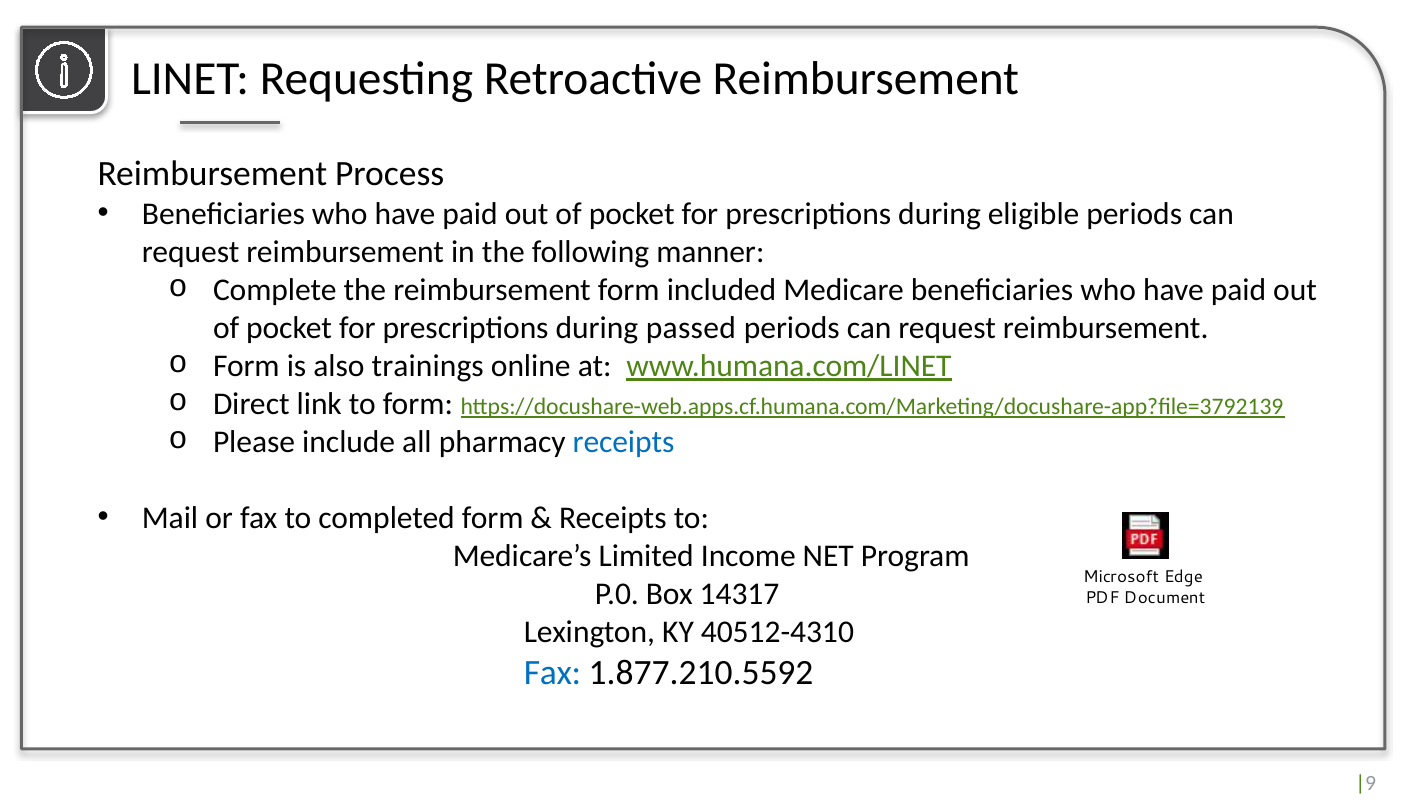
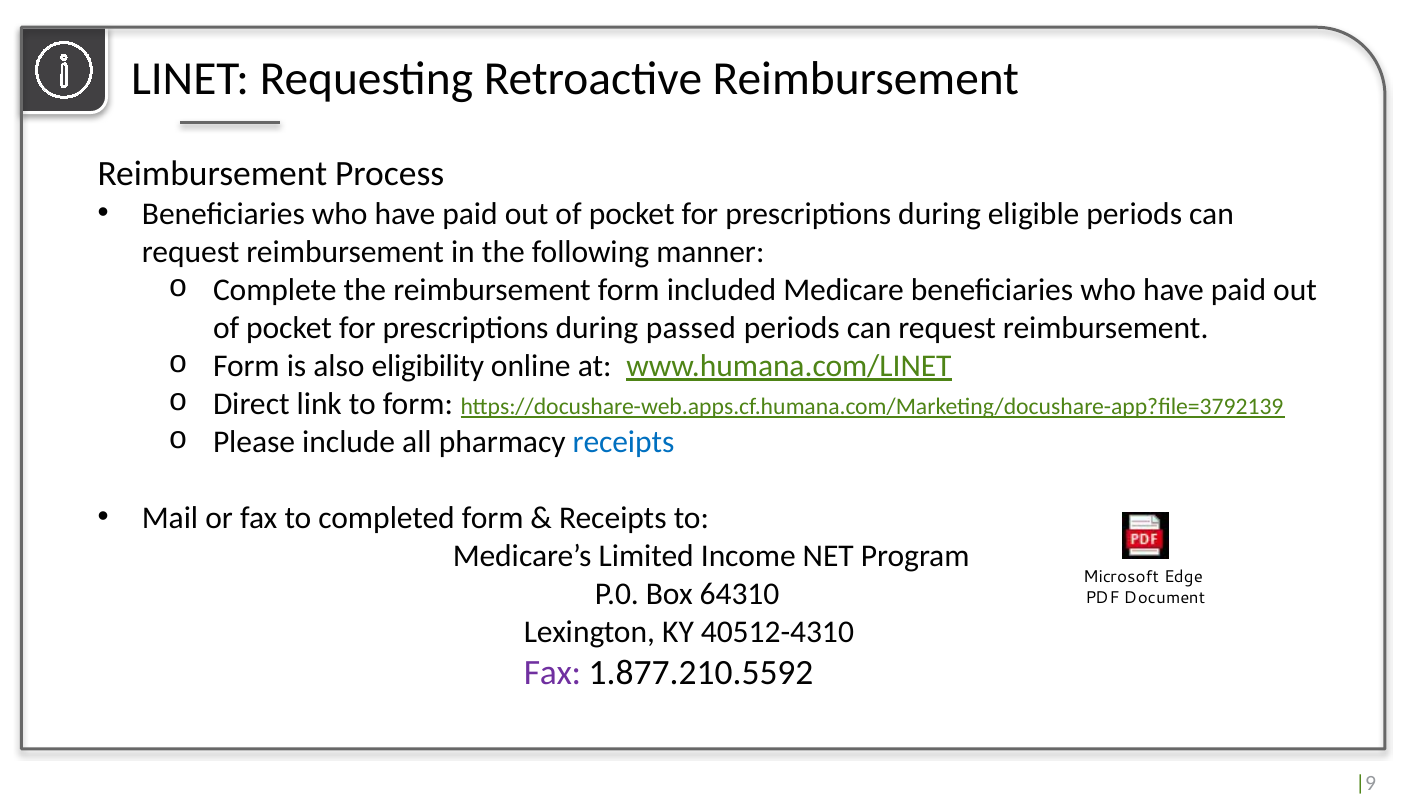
trainings: trainings -> eligibility (428, 365)
14317: 14317 -> 64310 (740, 593)
Fax colour: blue -> purple (552, 672)
